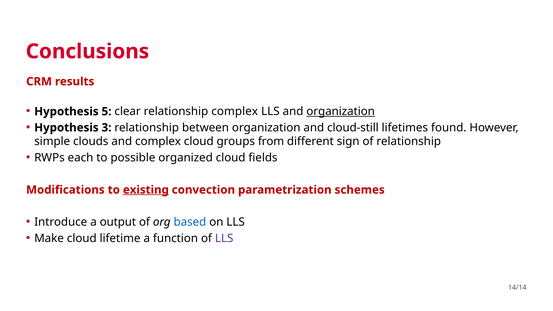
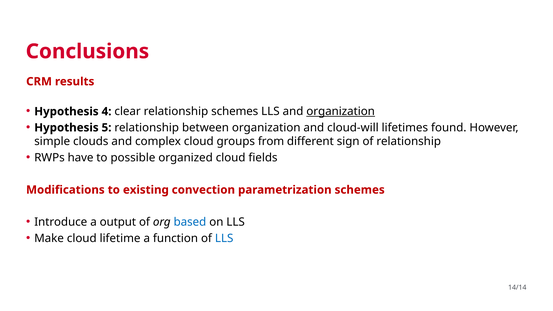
5: 5 -> 4 (107, 112)
relationship complex: complex -> schemes (235, 112)
3: 3 -> 5 (107, 128)
cloud-still: cloud-still -> cloud-will (353, 128)
each: each -> have (81, 158)
existing underline: present -> none (146, 190)
LLS colour: purple -> blue (224, 238)
